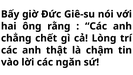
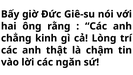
chết: chết -> kinh (46, 38)
